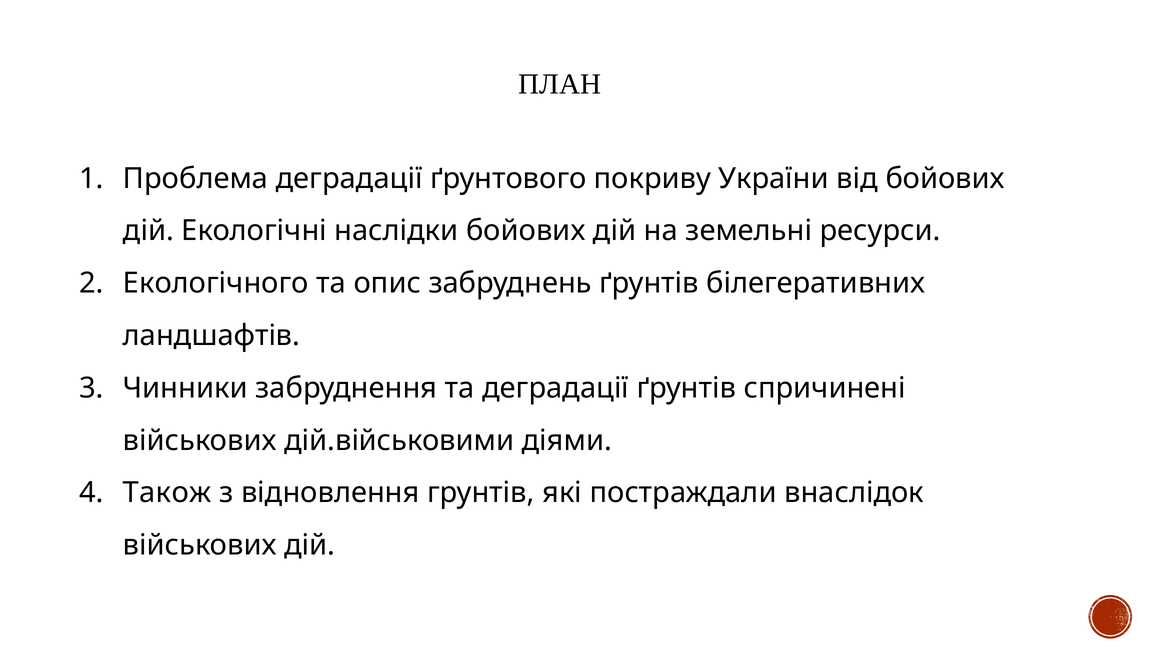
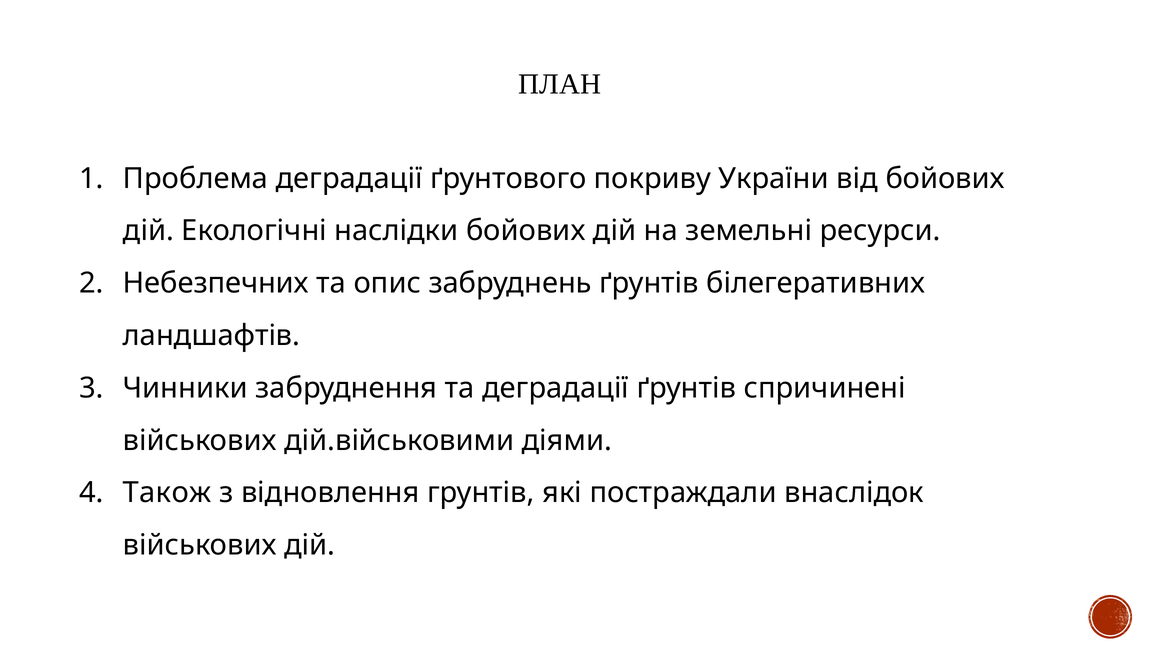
Екологічного: Екологічного -> Небезпечних (216, 283)
